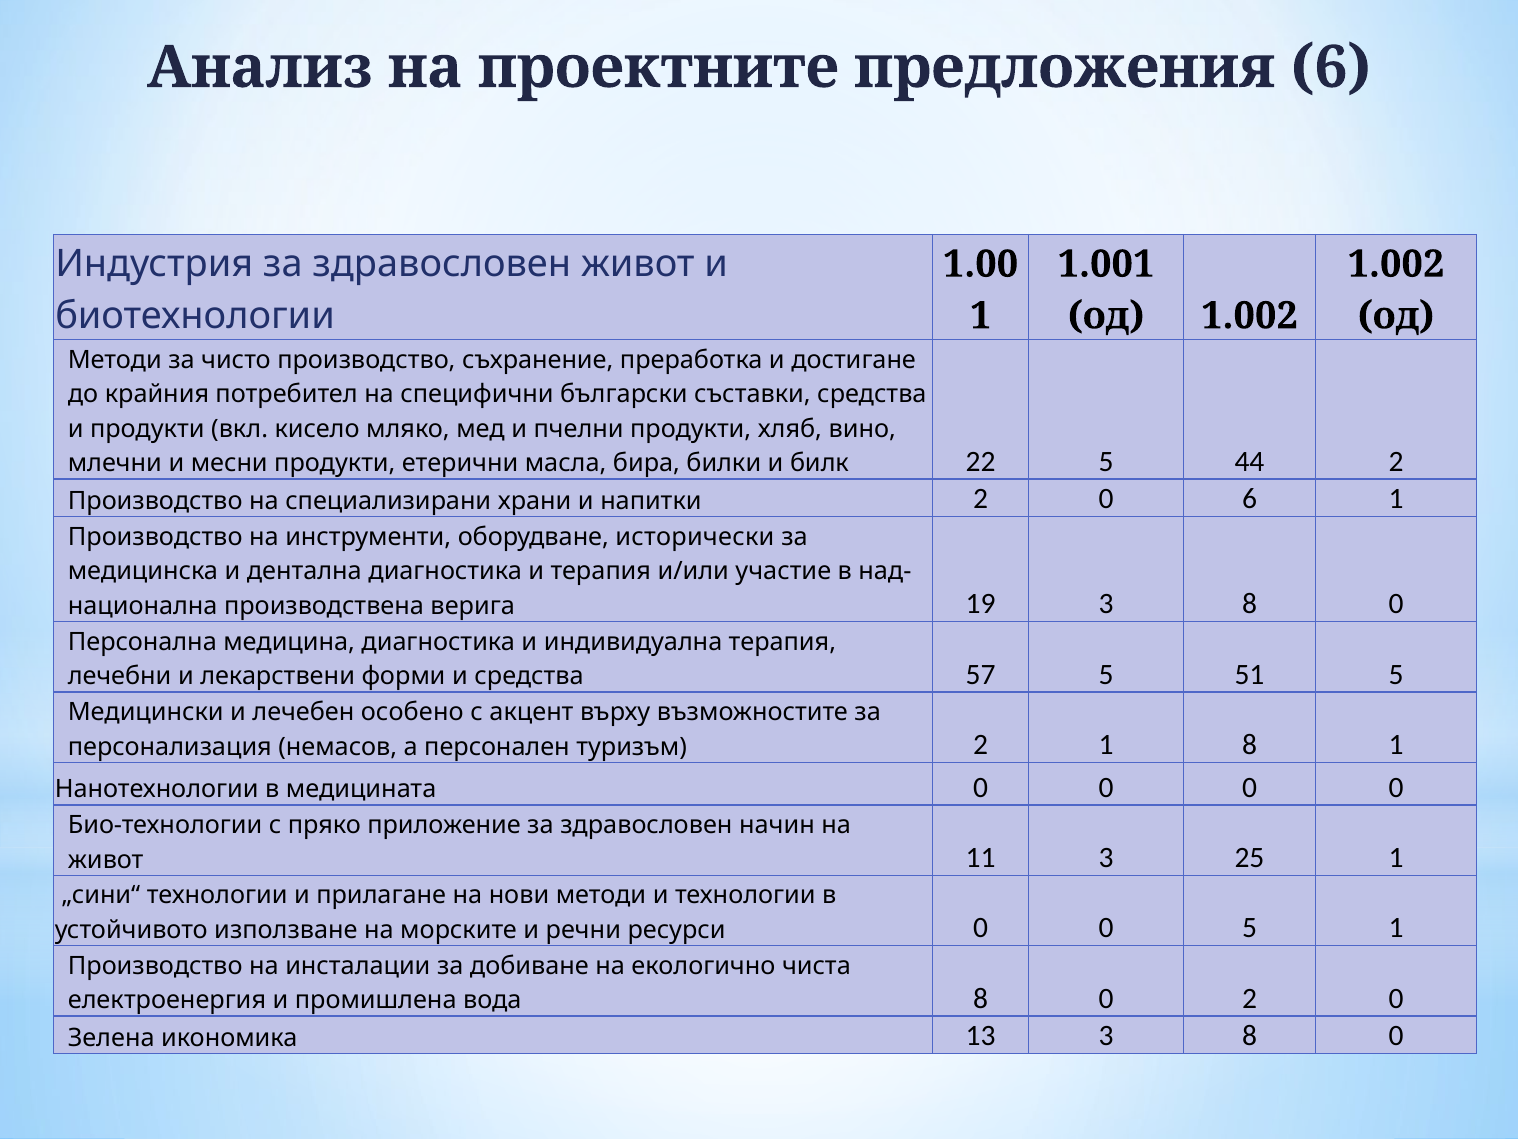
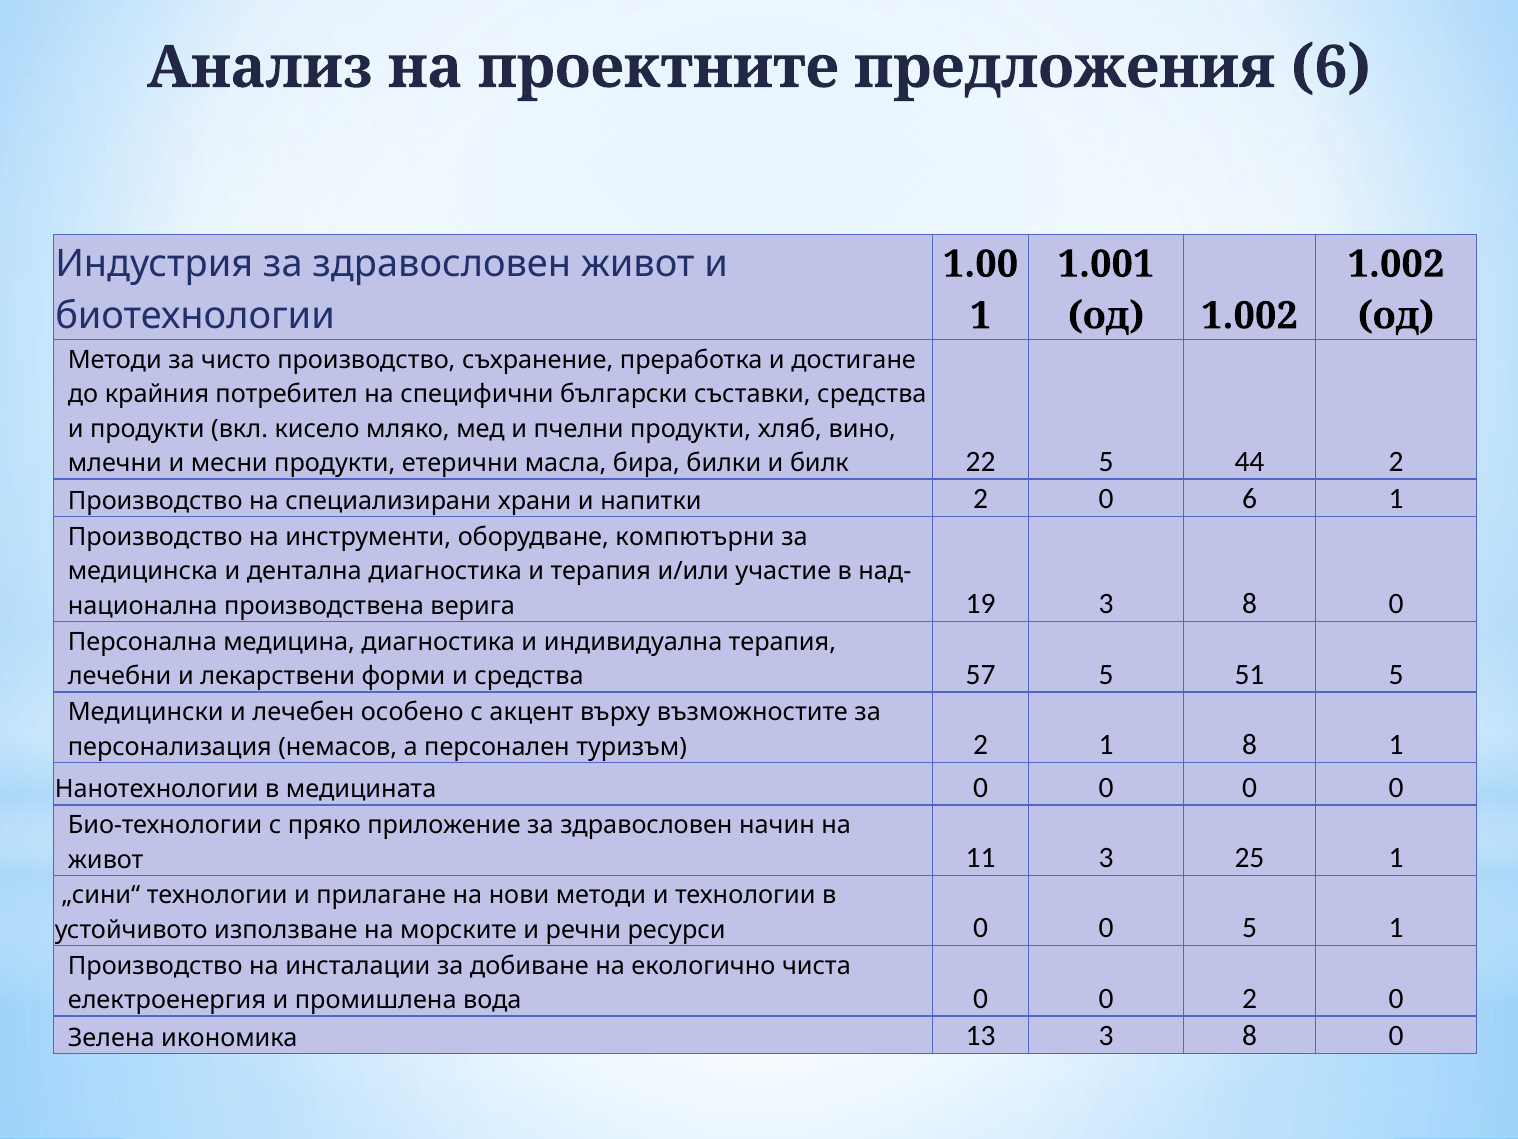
исторически: исторически -> компютърни (695, 537)
8: 8 -> 0 (981, 998)
